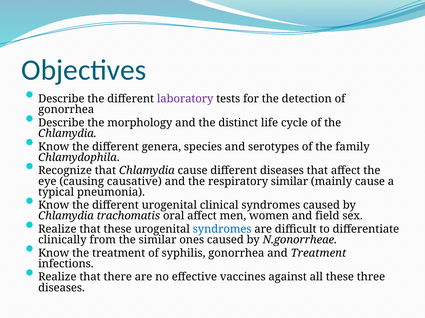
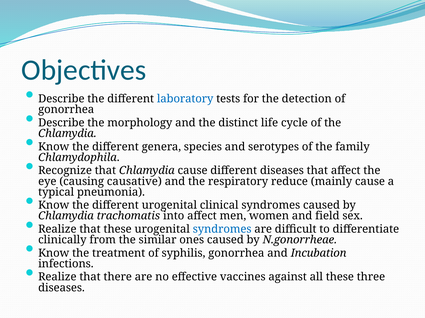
laboratory colour: purple -> blue (185, 99)
respiratory similar: similar -> reduce (289, 182)
oral: oral -> into (174, 216)
and Treatment: Treatment -> Incubation (319, 254)
